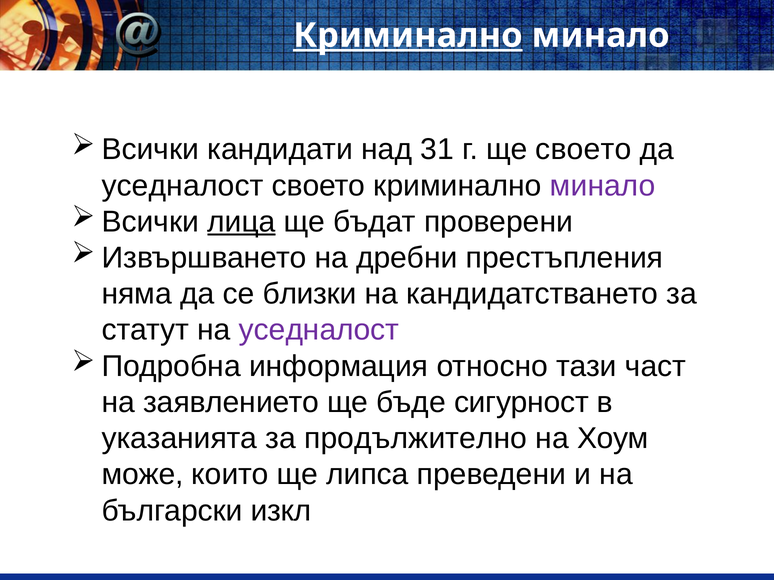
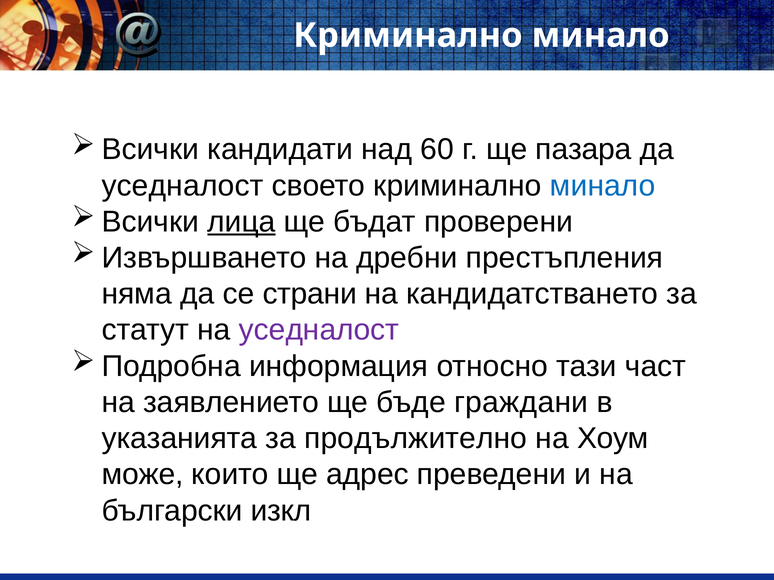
Криминално underline: present -> none (408, 35)
31: 31 -> 60 (437, 150)
ще своето: своето -> пазара (584, 150)
минало colour: purple -> blue (603, 186)
близки: близки -> страни (310, 294)
сигурност: сигурност -> граждани (521, 403)
липса: липса -> адрес (368, 475)
